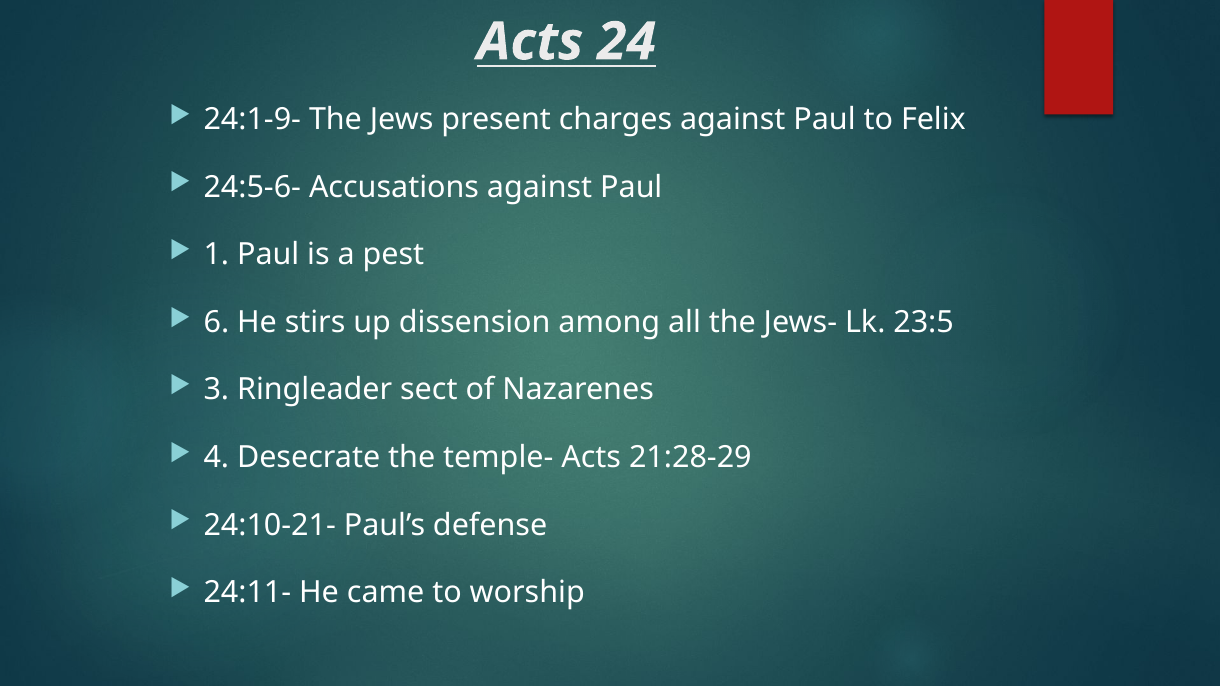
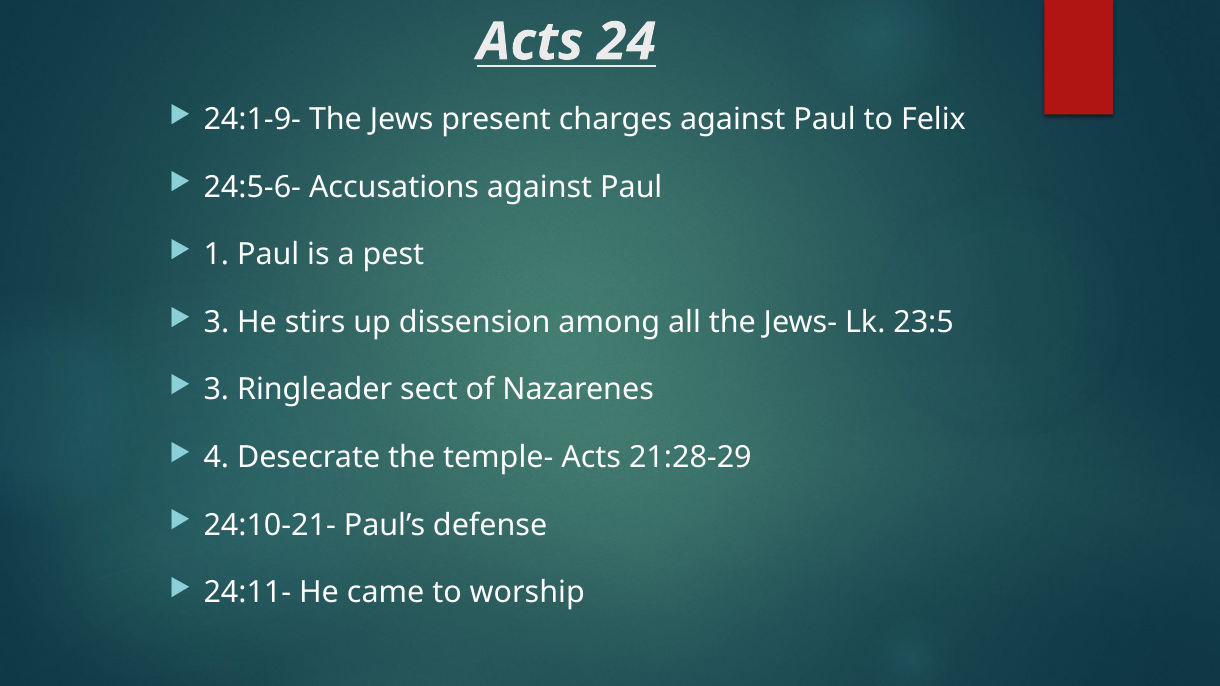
6: 6 -> 3 (216, 322)
